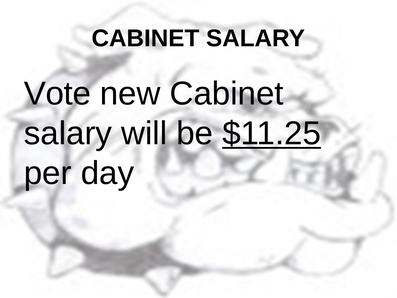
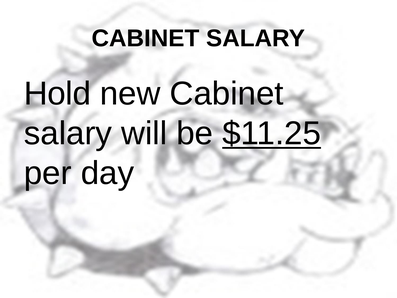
Vote: Vote -> Hold (57, 94)
